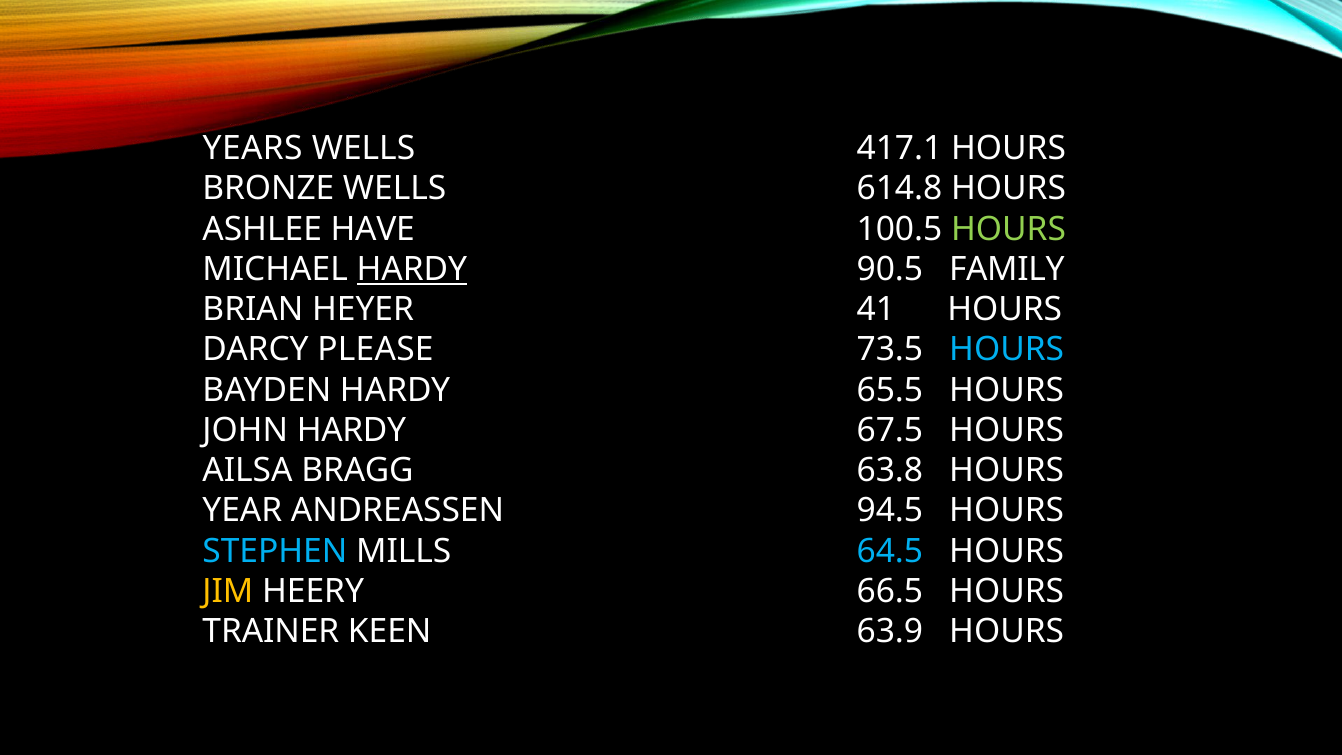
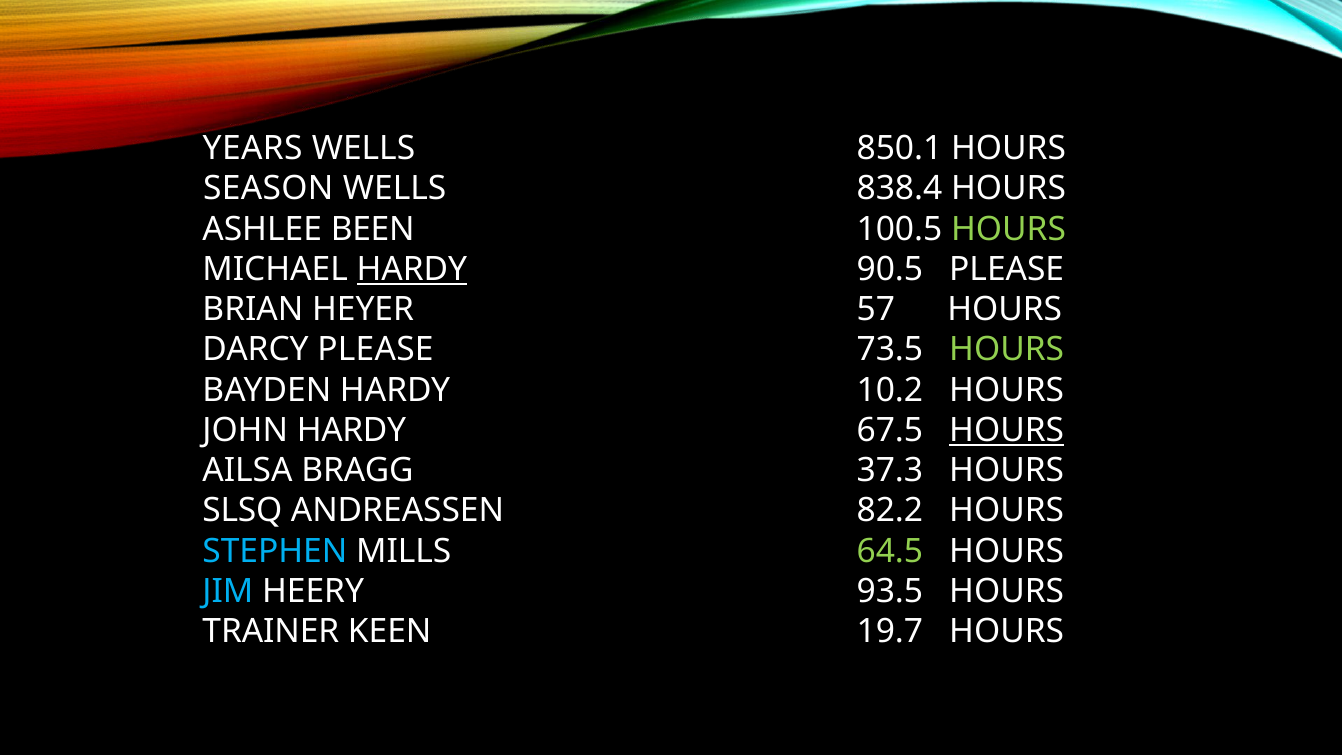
417.1: 417.1 -> 850.1 (899, 148)
BRONZE: BRONZE -> SEASON (268, 189)
614.8: 614.8 -> 838.4 (899, 189)
HAVE: HAVE -> BEEN (373, 229)
90.5 FAMILY: FAMILY -> PLEASE (1007, 269)
41: 41 -> 57 (876, 309)
HOURS colour: light blue -> light green (1007, 350)
65.5: 65.5 -> 10.2 (890, 390)
HOURS underline: none -> present (1007, 430)
63.8: 63.8 -> 37.3 (890, 471)
YEAR: YEAR -> SLSQ (242, 511)
94.5: 94.5 -> 82.2 (890, 511)
64.5 colour: light blue -> light green (890, 551)
JIM colour: yellow -> light blue (228, 591)
66.5: 66.5 -> 93.5 (890, 591)
63.9: 63.9 -> 19.7 (890, 632)
